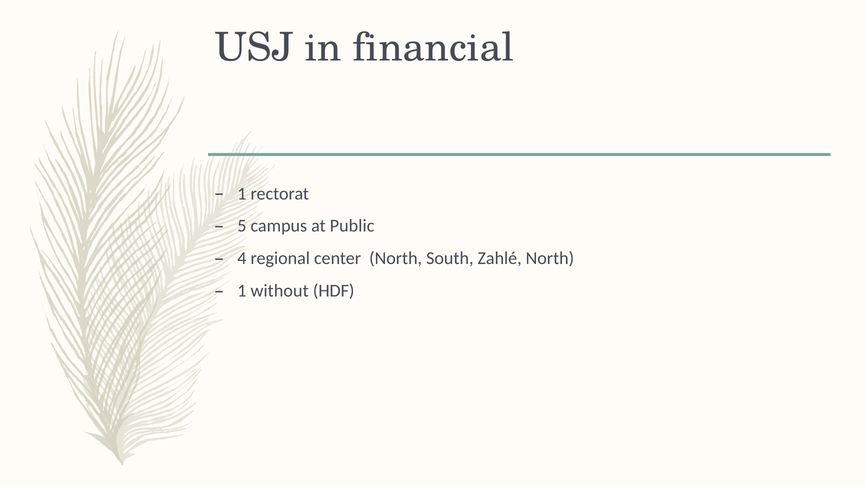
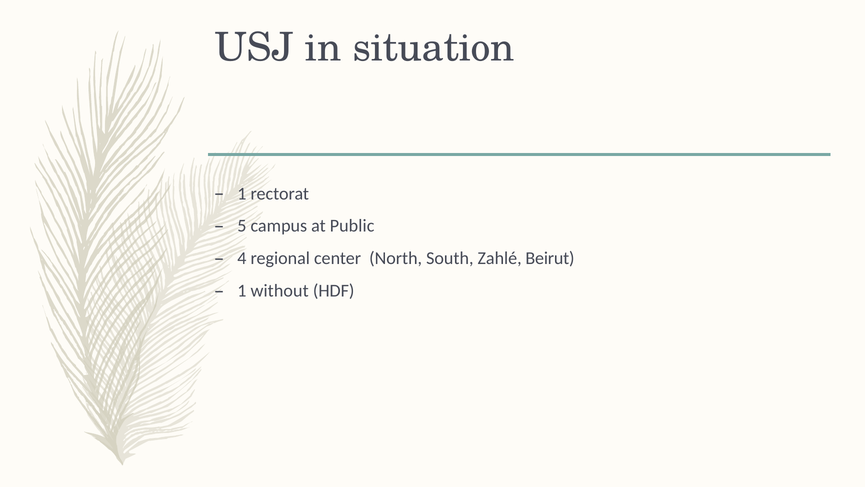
financial: financial -> situation (434, 47)
Zahlé North: North -> Beirut (550, 258)
